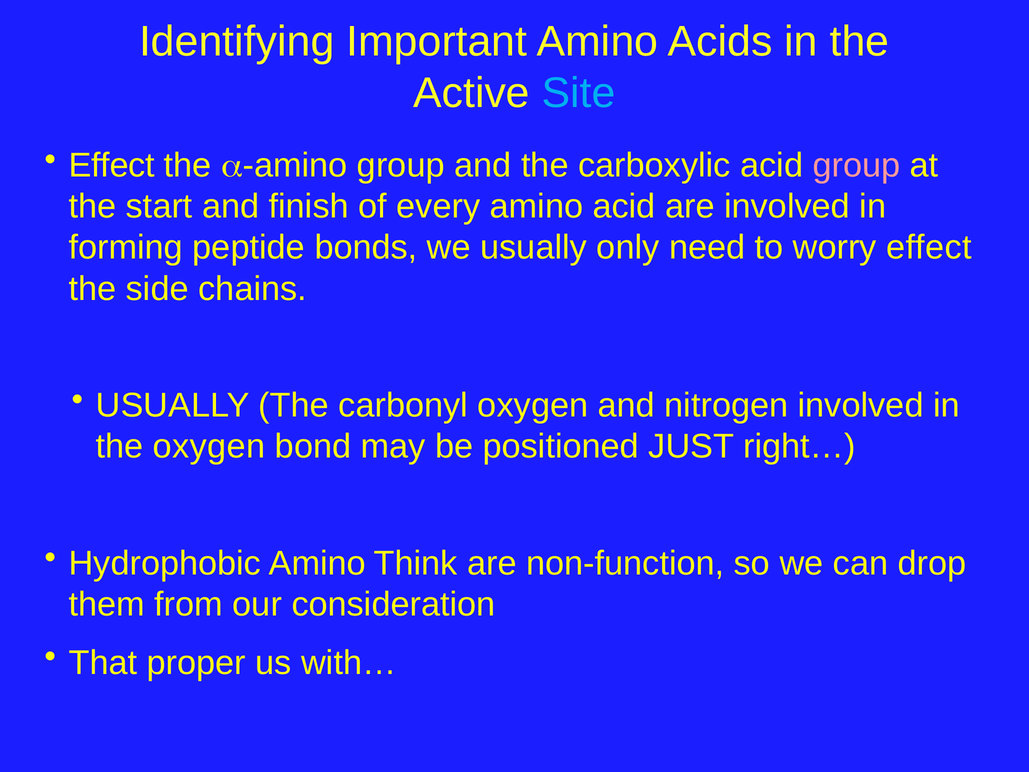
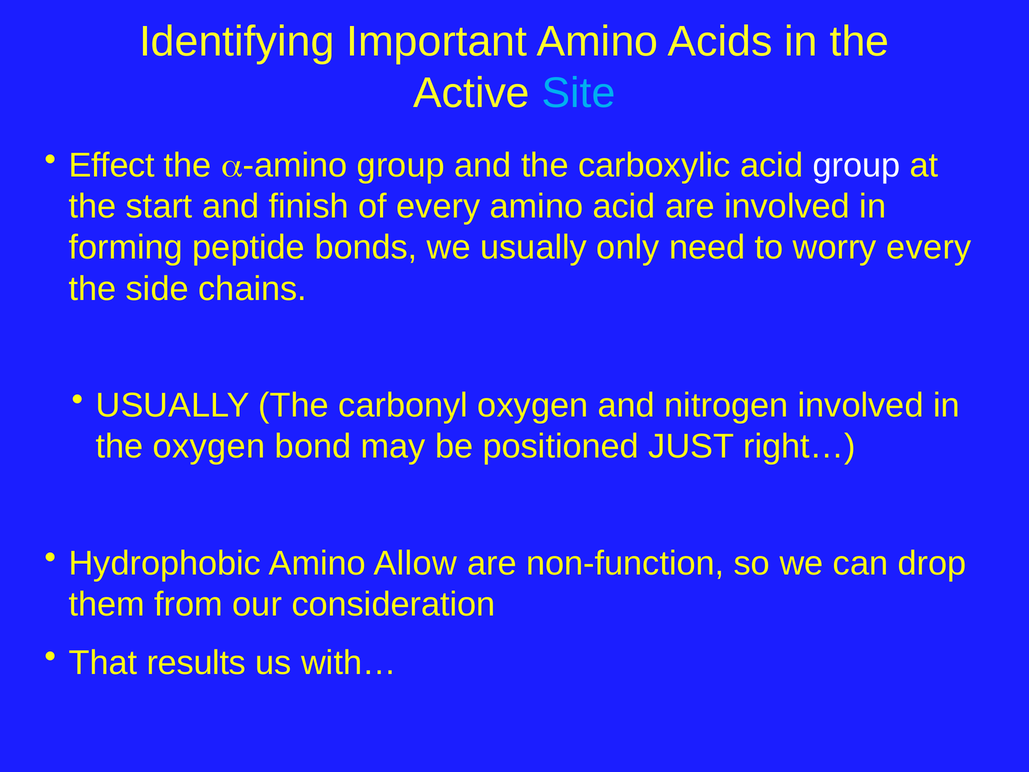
group colour: pink -> white (857, 165)
worry effect: effect -> every (929, 248)
Think: Think -> Allow (415, 563)
proper: proper -> results (196, 663)
